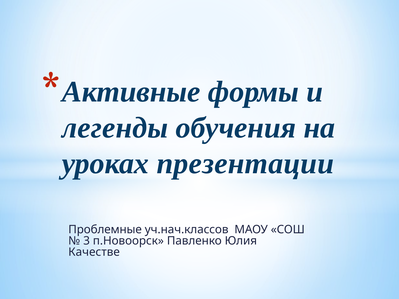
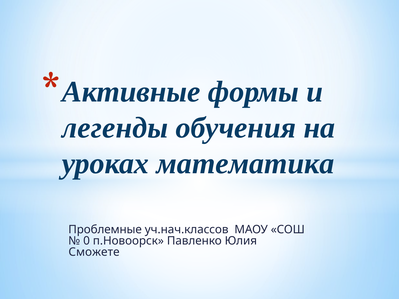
презентации: презентации -> математика (245, 164)
3: 3 -> 0 (87, 241)
Качестве: Качестве -> Сможете (94, 252)
